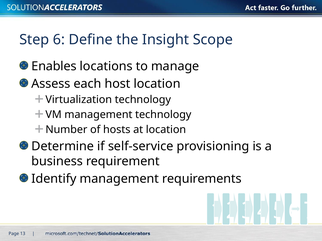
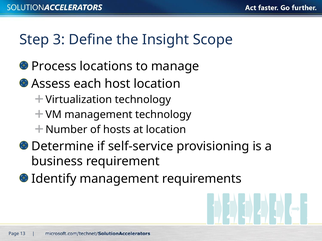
6: 6 -> 3 (59, 40)
Enables: Enables -> Process (54, 66)
